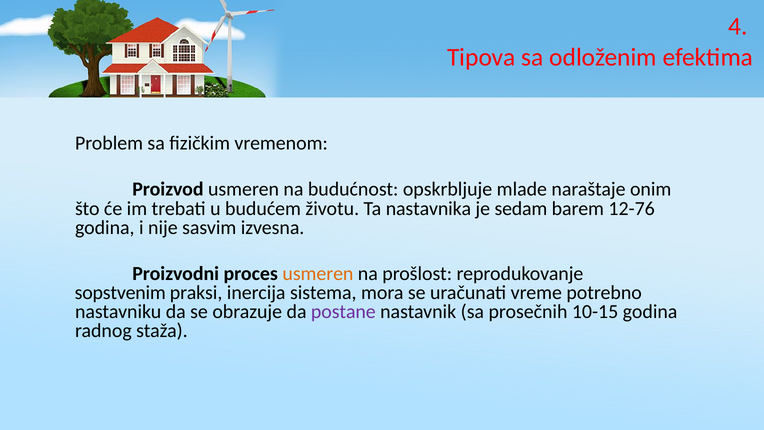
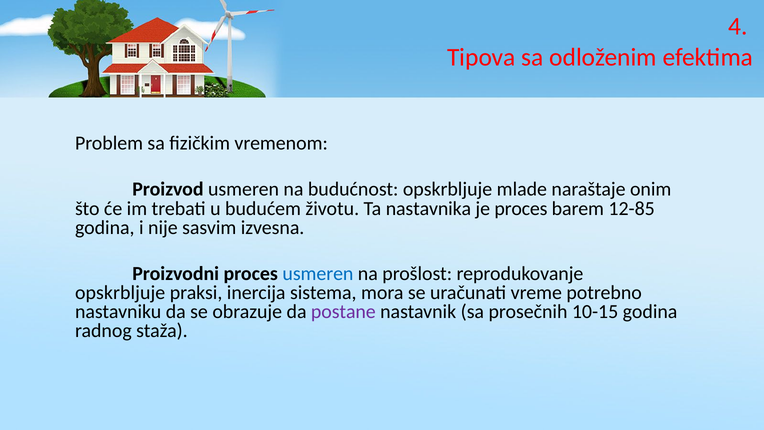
je sedam: sedam -> proces (521, 208)
12-76: 12-76 -> 12-85 (632, 208)
usmeren colour: orange -> blue (318, 273)
sopstvenim: sopstvenim -> opskrbljuje (120, 293)
